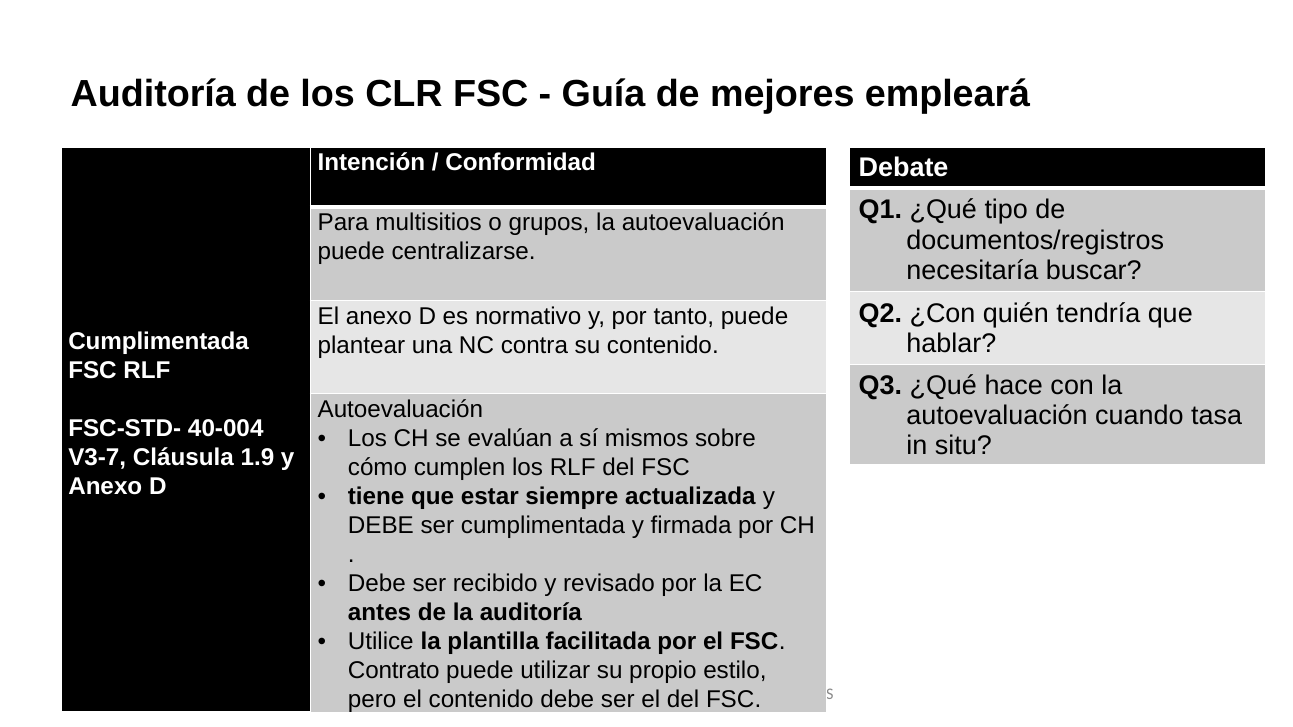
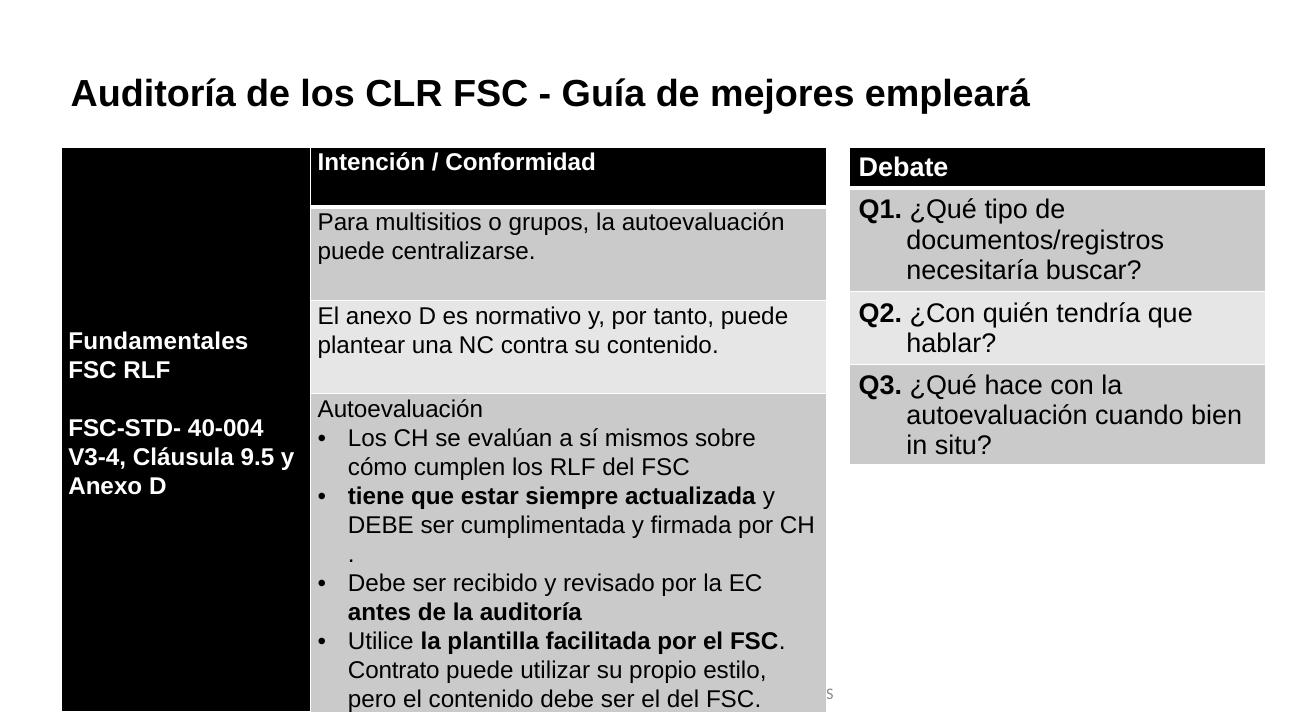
Cumplimentada: Cumplimentada -> Fundamentales (158, 341)
tasa: tasa -> bien (1217, 415)
V3-7: V3-7 -> V3-4 (97, 457)
1.9: 1.9 -> 9.5 (257, 457)
